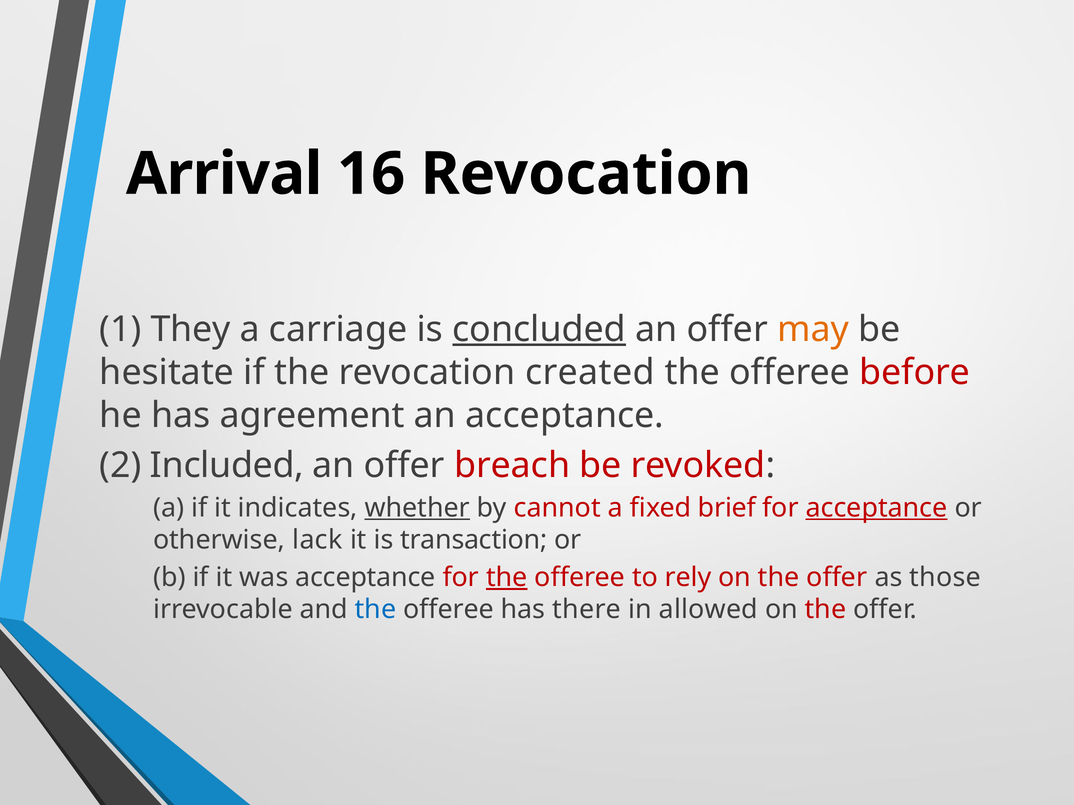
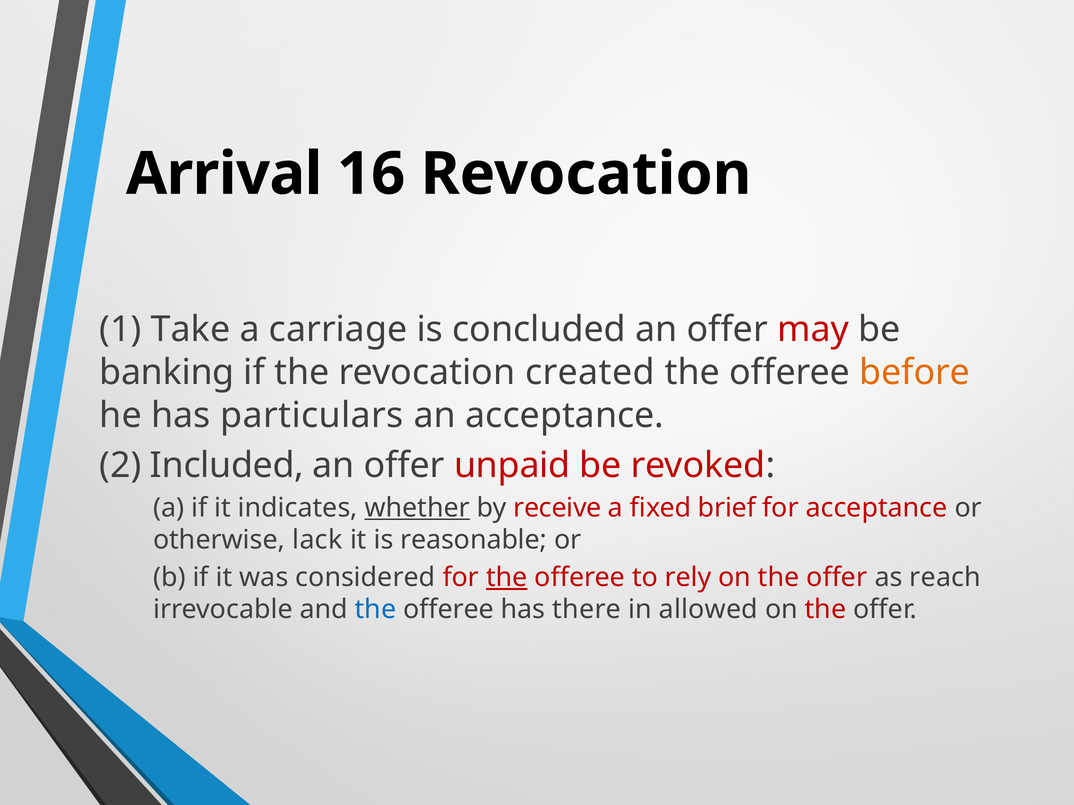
They: They -> Take (191, 330)
concluded underline: present -> none (539, 330)
may colour: orange -> red (813, 330)
hesitate: hesitate -> banking (167, 373)
before colour: red -> orange (915, 373)
agreement: agreement -> particulars (312, 416)
breach: breach -> unpaid (512, 466)
cannot: cannot -> receive (557, 508)
acceptance underline: present -> none (877, 508)
transaction: transaction -> reasonable (474, 540)
was acceptance: acceptance -> considered (365, 578)
those: those -> reach (945, 578)
